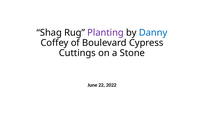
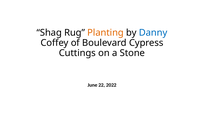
Planting colour: purple -> orange (106, 33)
